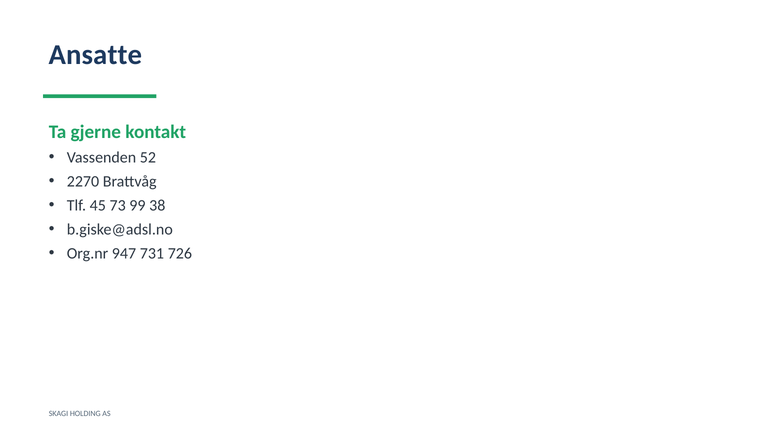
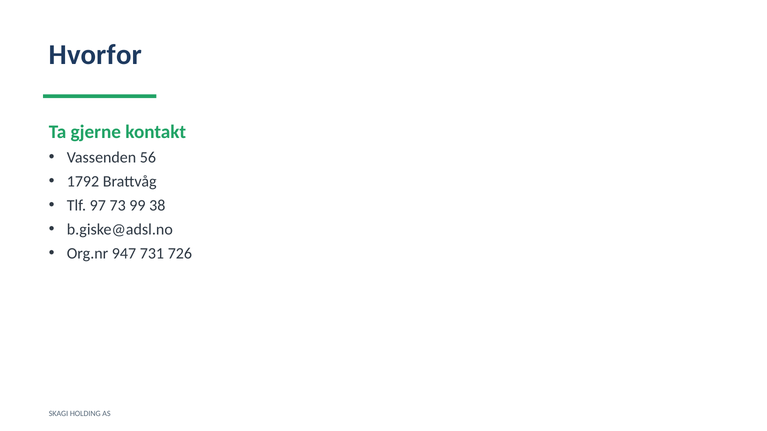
Ansatte: Ansatte -> Hvorfor (95, 55)
52: 52 -> 56 (148, 158)
2270: 2270 -> 1792 (83, 182)
45: 45 -> 97 (98, 206)
